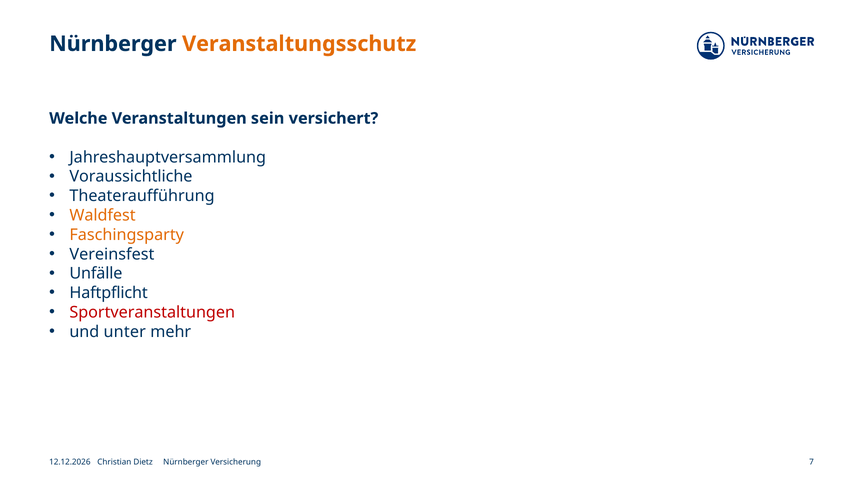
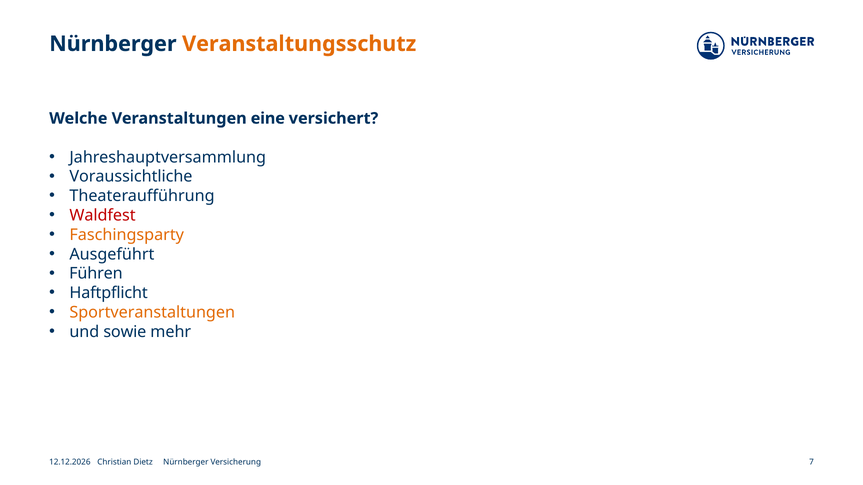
sein: sein -> eine (268, 118)
Waldfest colour: orange -> red (103, 216)
Vereinsfest: Vereinsfest -> Ausgeführt (112, 254)
Unfälle: Unfälle -> Führen (96, 274)
Sportveranstaltungen colour: red -> orange (152, 313)
unter: unter -> sowie (125, 332)
